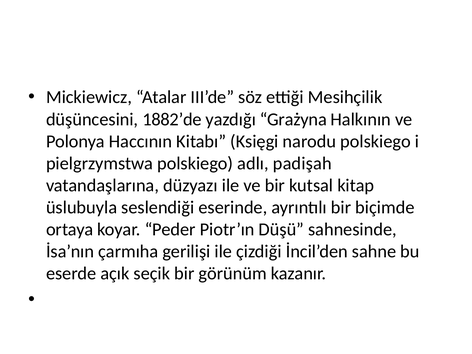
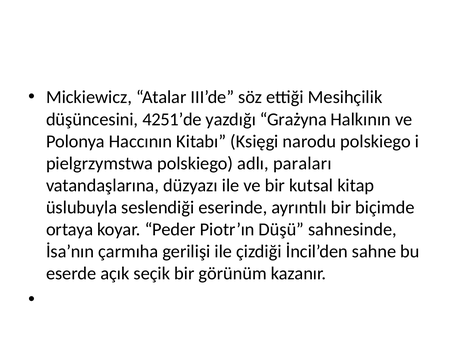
1882’de: 1882’de -> 4251’de (172, 119)
padişah: padişah -> paraları (302, 163)
